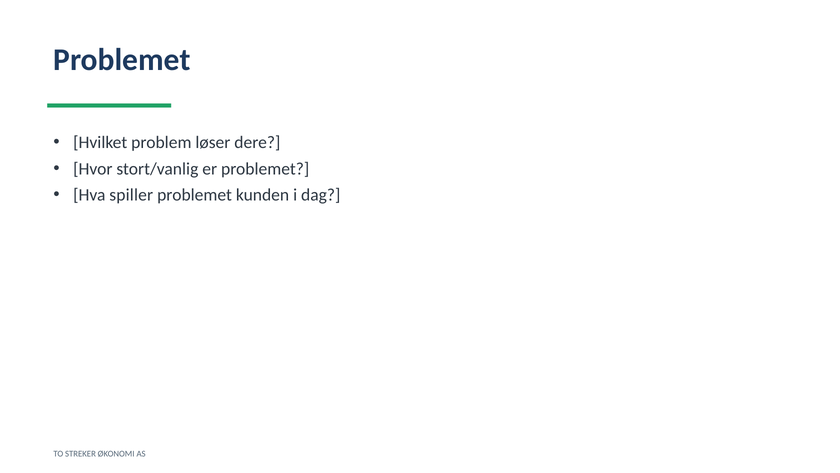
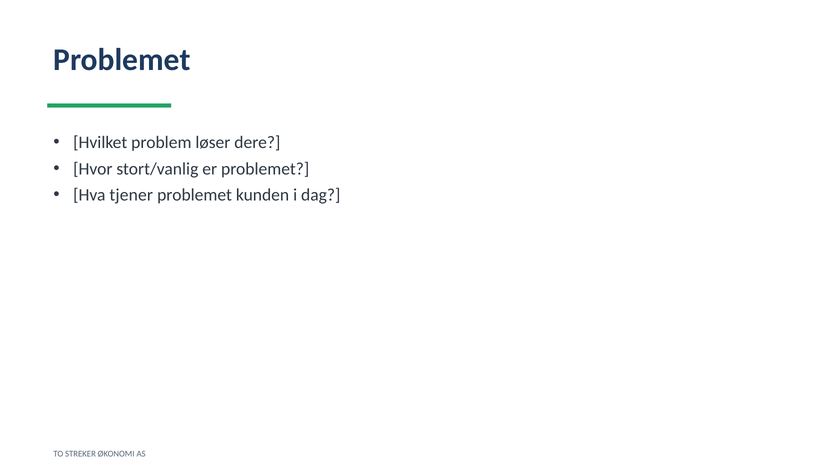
spiller: spiller -> tjener (131, 195)
